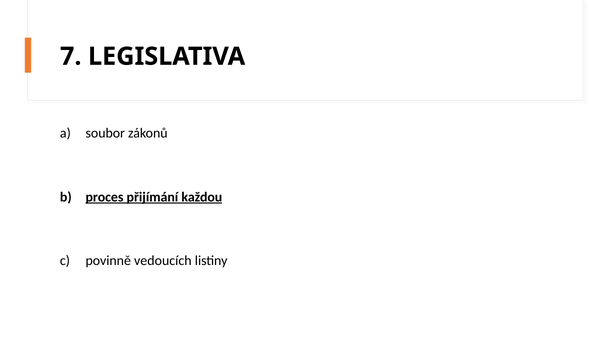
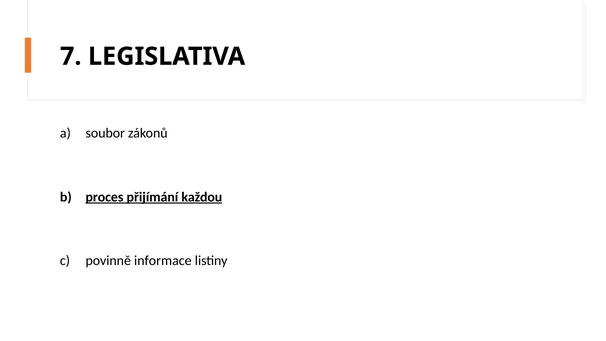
vedoucích: vedoucích -> informace (163, 261)
